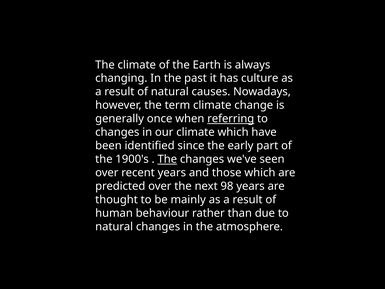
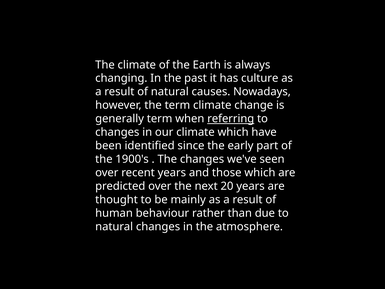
generally once: once -> term (160, 119)
The underline: present -> none (167, 159)
98: 98 -> 20 (227, 186)
